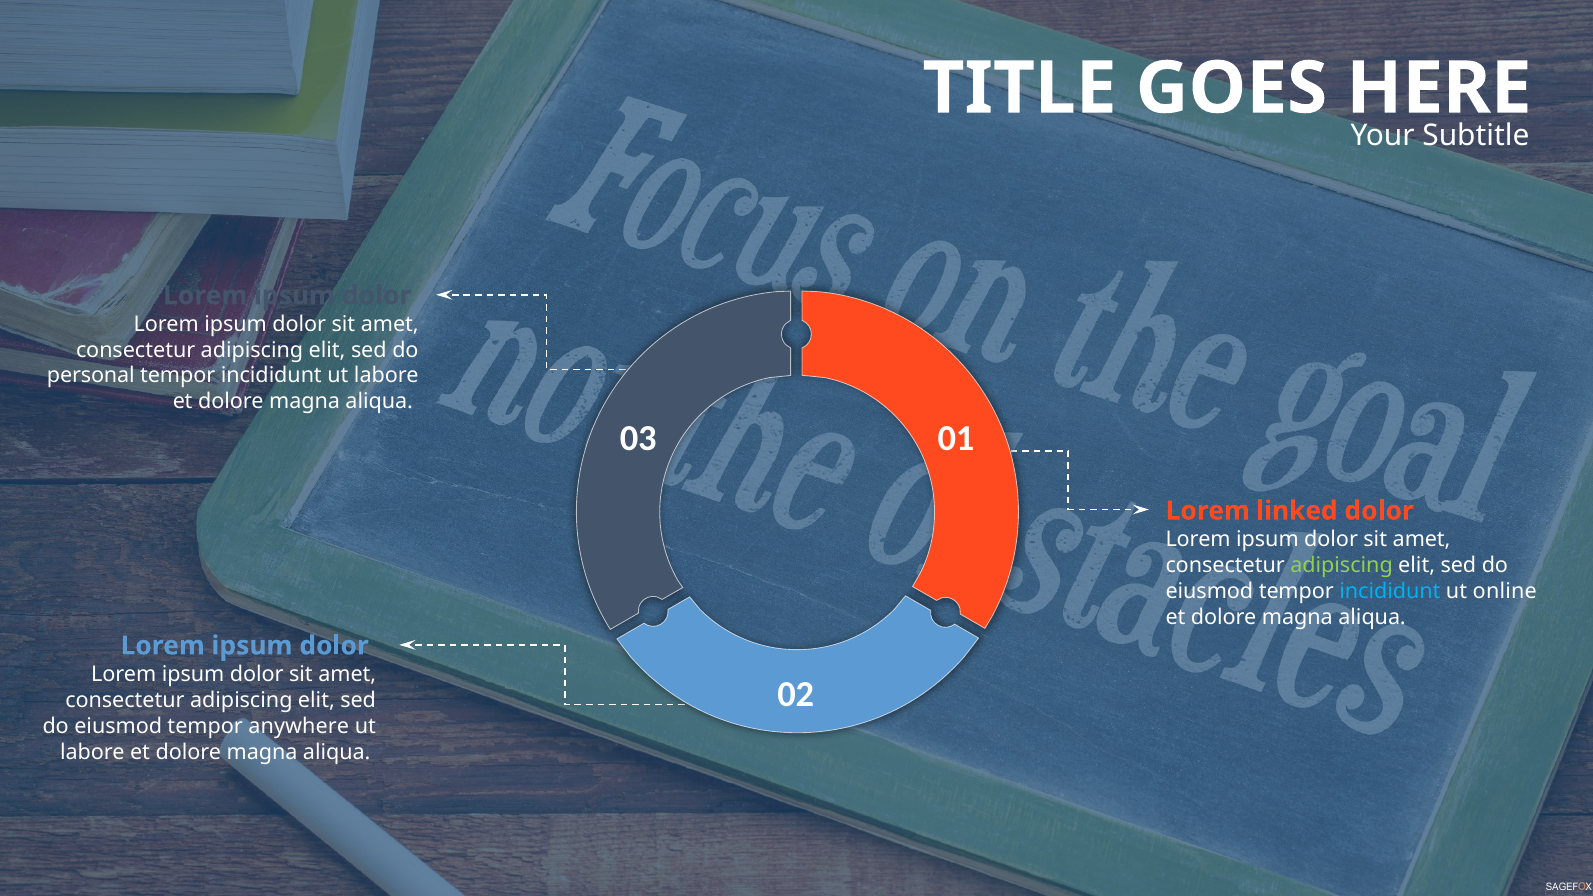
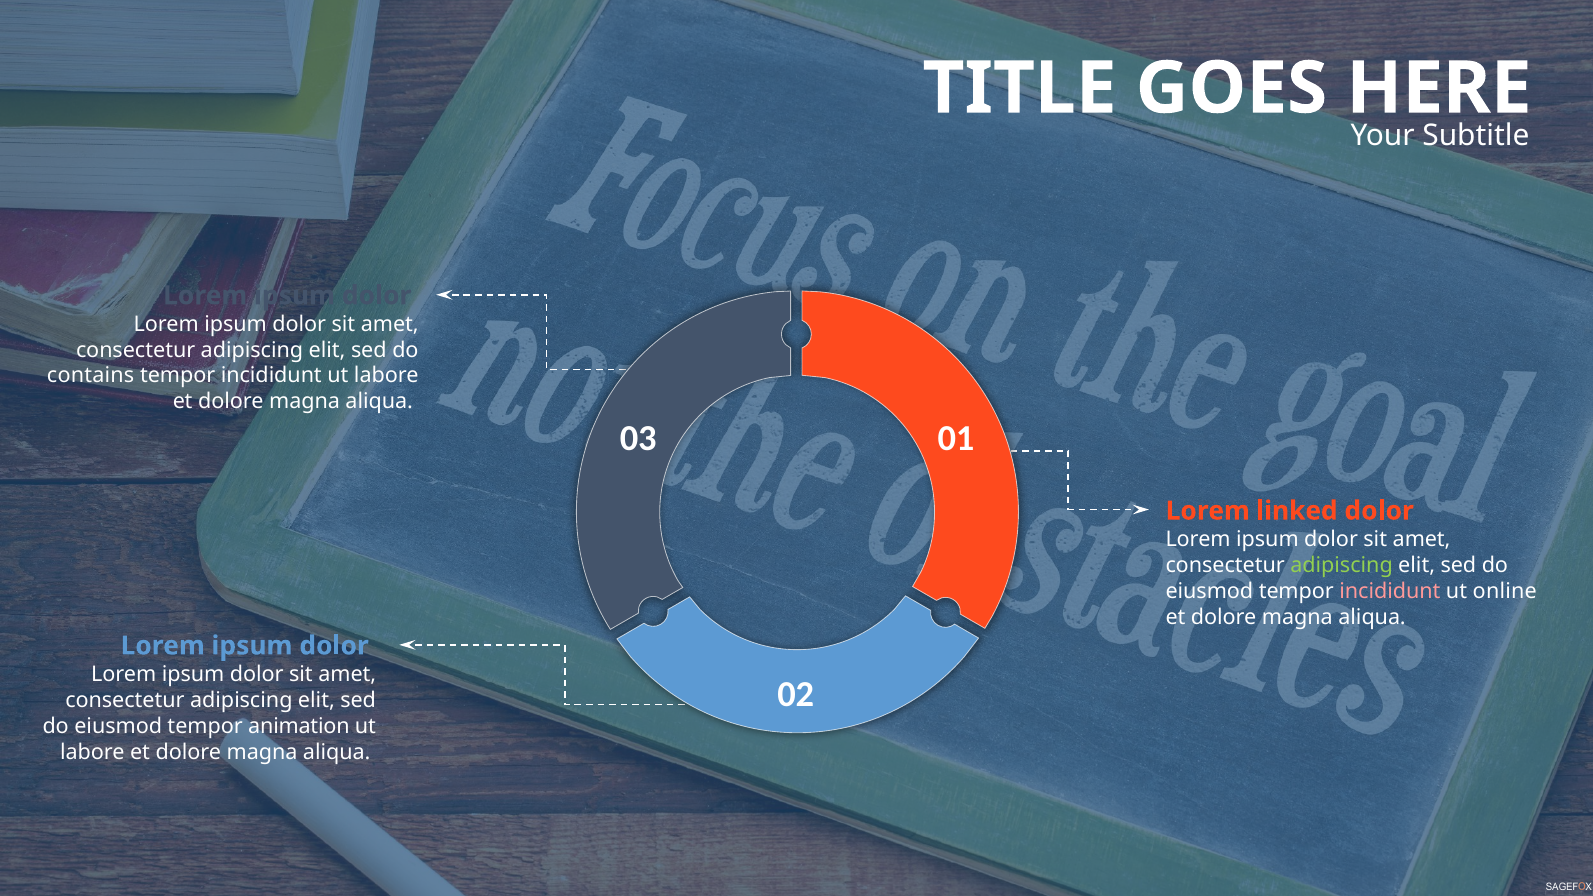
personal: personal -> contains (91, 376)
incididunt colour: light blue -> pink (1390, 591)
anywhere: anywhere -> animation (299, 726)
